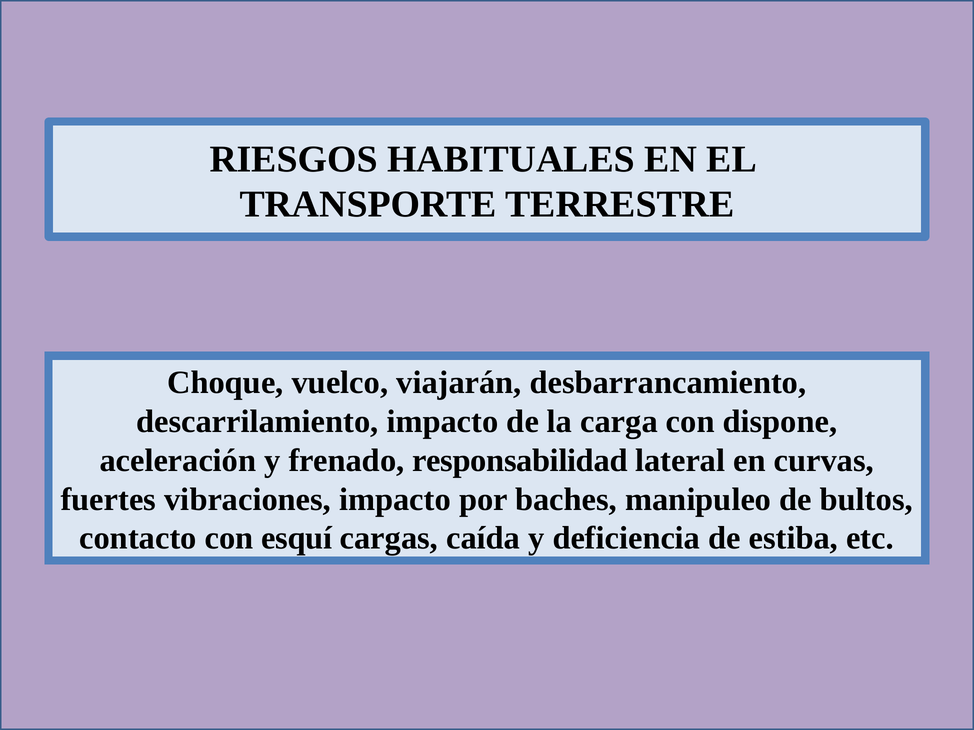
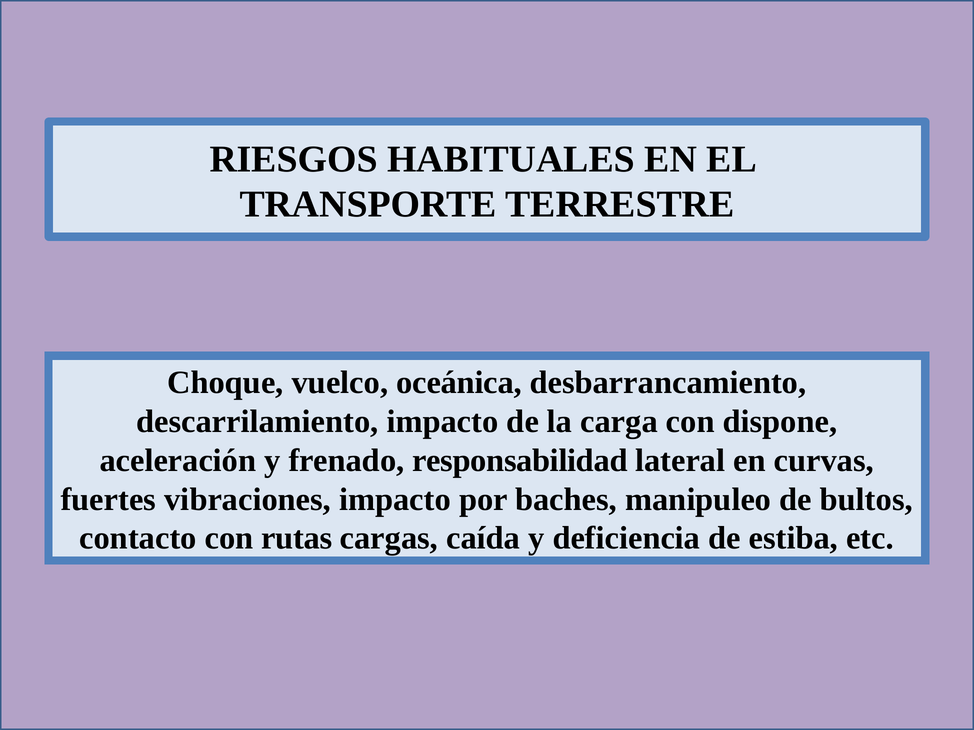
viajarán: viajarán -> oceánica (459, 383)
esquí: esquí -> rutas (297, 539)
